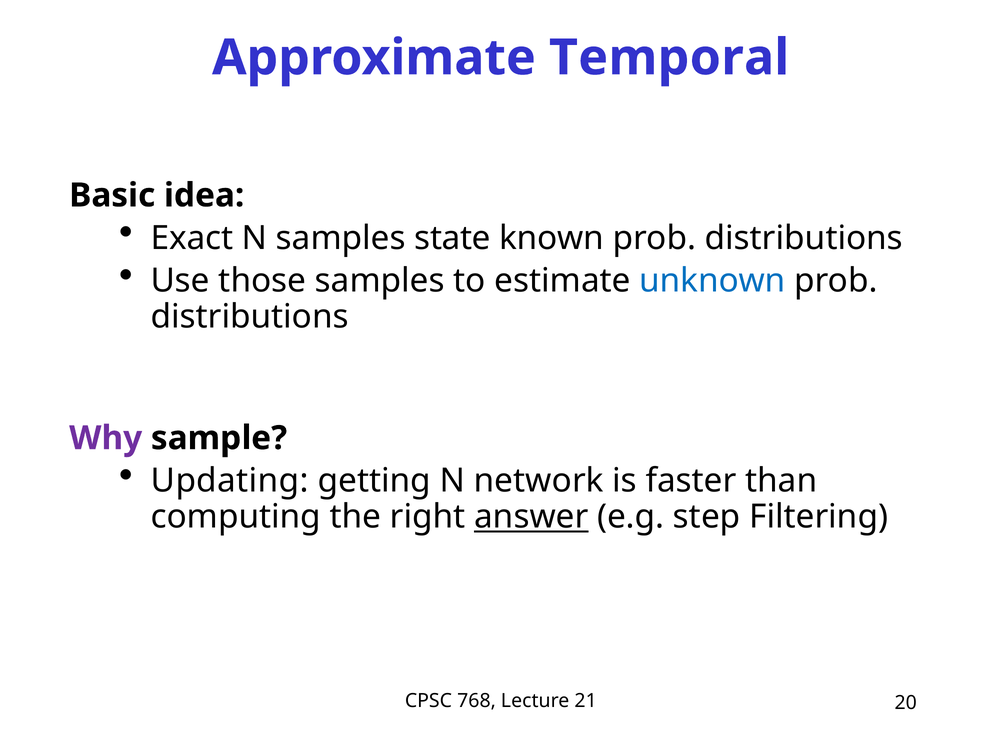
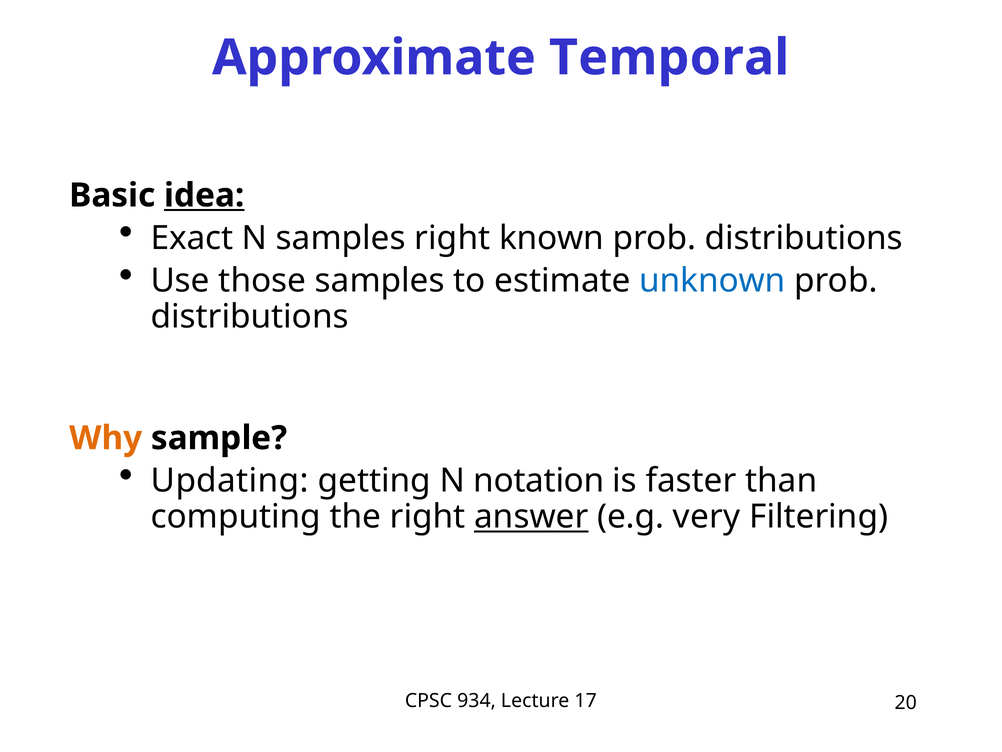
idea underline: none -> present (204, 195)
samples state: state -> right (452, 238)
Why colour: purple -> orange (106, 438)
network: network -> notation (539, 481)
step: step -> very (707, 517)
768: 768 -> 934 (477, 700)
21: 21 -> 17 (586, 700)
